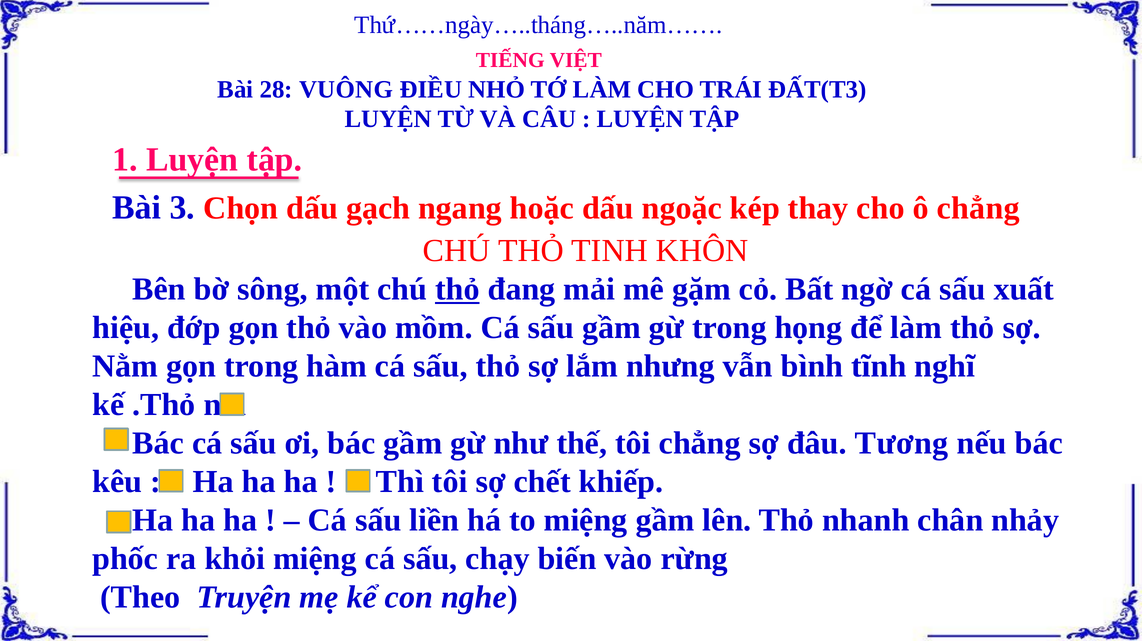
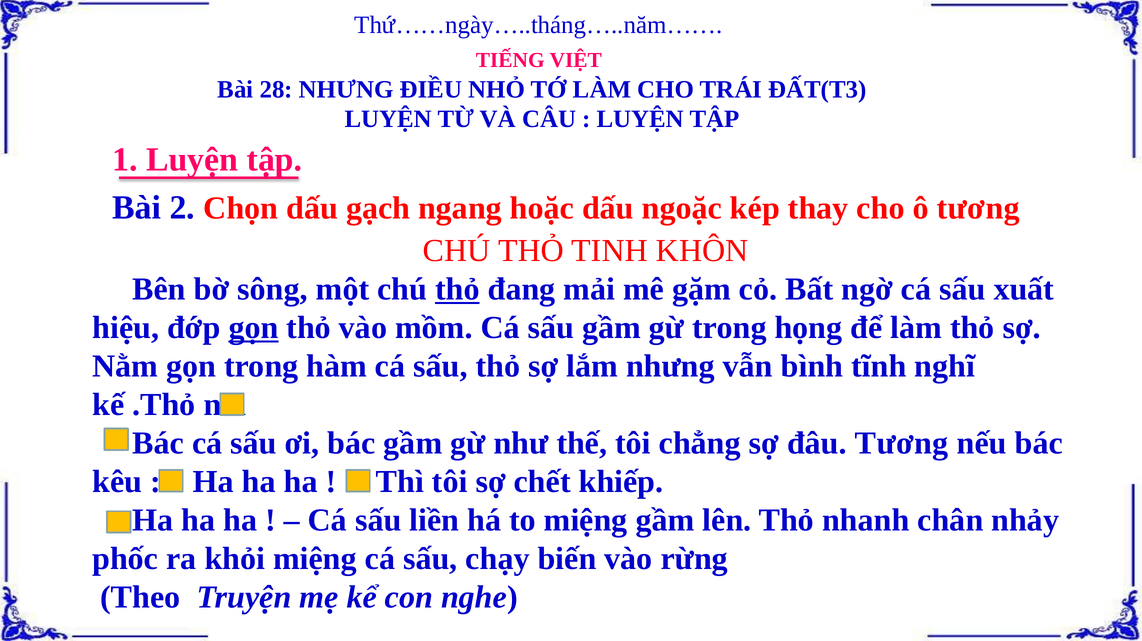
28 VUÔNG: VUÔNG -> NHƯNG (346, 89)
3: 3 -> 2 (182, 208)
ô chẳng: chẳng -> tương (978, 208)
gọn underline: none -> present (253, 328)
